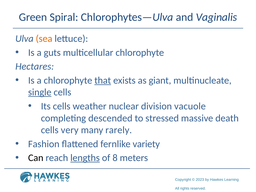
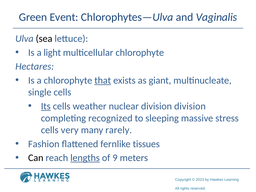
Spiral: Spiral -> Event (64, 17)
sea colour: orange -> black (44, 39)
guts: guts -> light (52, 53)
single underline: present -> none (40, 92)
Its underline: none -> present (46, 106)
division vacuole: vacuole -> division (190, 106)
descended: descended -> recognized (110, 118)
stressed: stressed -> sleeping (162, 118)
death: death -> stress (227, 118)
variety: variety -> tissues (146, 144)
8: 8 -> 9 (115, 158)
